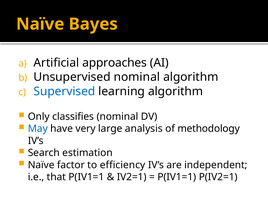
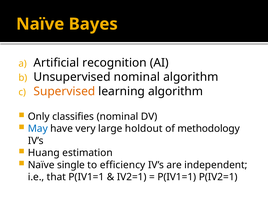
approaches: approaches -> recognition (114, 63)
Supervised colour: blue -> orange (64, 91)
analysis: analysis -> holdout (144, 129)
Search: Search -> Huang (44, 153)
factor: factor -> single (71, 165)
